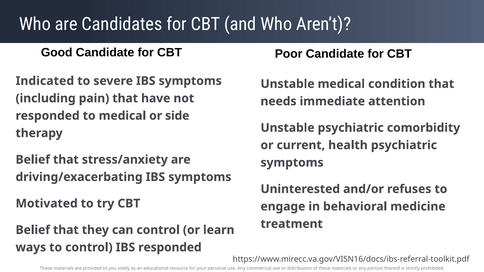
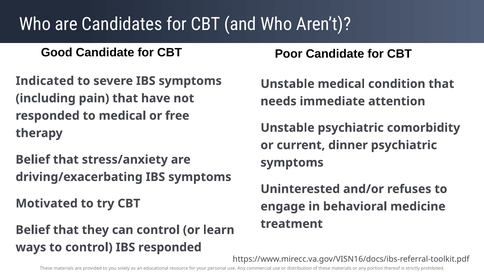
side: side -> free (177, 116)
health: health -> dinner (348, 145)
